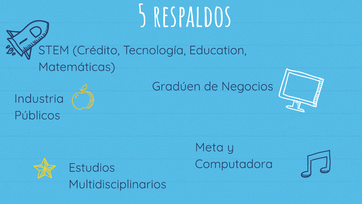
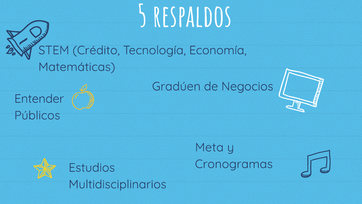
Education: Education -> Economía (218, 50)
Industria: Industria -> Entender (39, 99)
Computadora: Computadora -> Cronogramas (234, 164)
